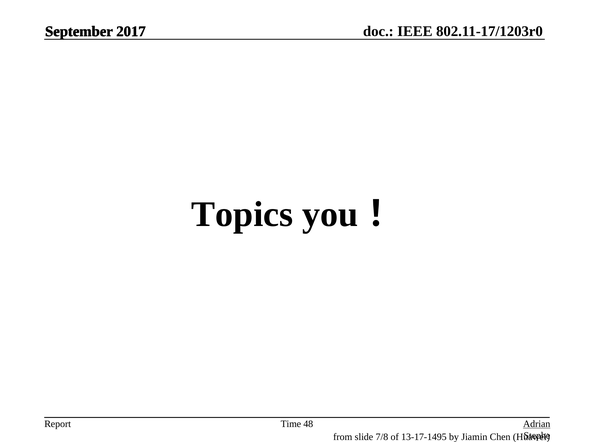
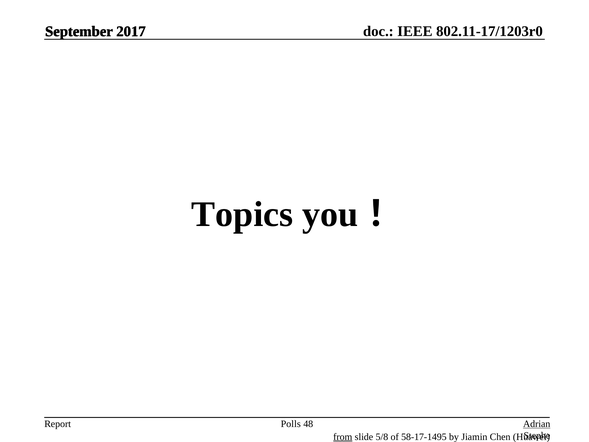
Time: Time -> Polls (291, 424)
from underline: none -> present (343, 437)
7/8: 7/8 -> 5/8 (382, 437)
13-17-1495: 13-17-1495 -> 58-17-1495 (424, 437)
